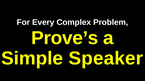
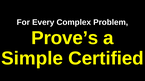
Speaker: Speaker -> Certified (106, 59)
